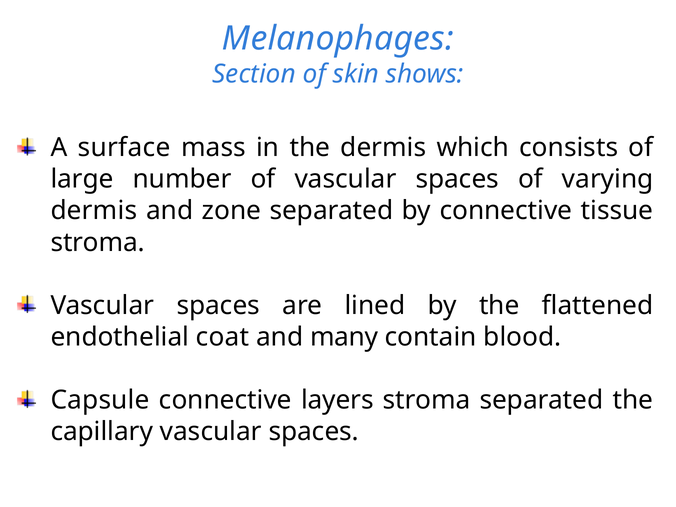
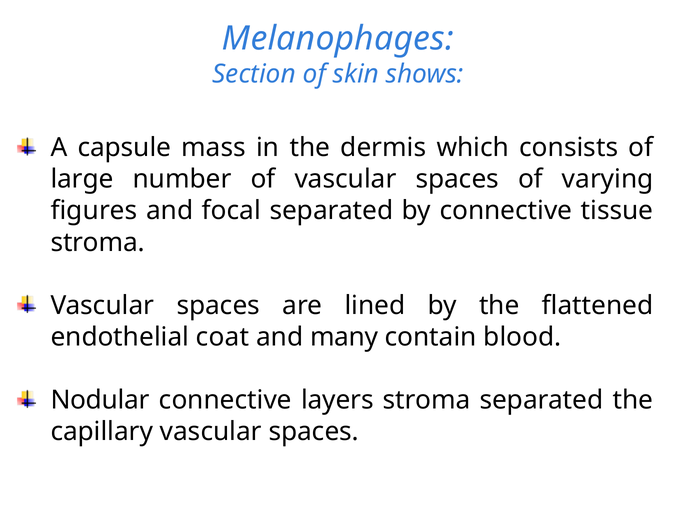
surface: surface -> capsule (124, 148)
dermis: dermis -> figures (94, 211)
zone: zone -> focal (231, 211)
Capsule: Capsule -> Nodular (100, 400)
